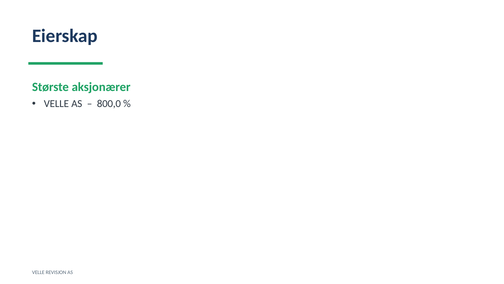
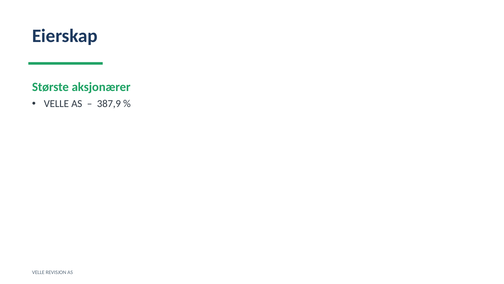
800,0: 800,0 -> 387,9 (109, 104)
